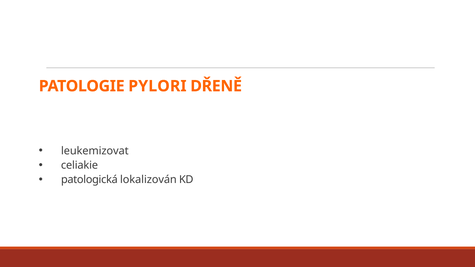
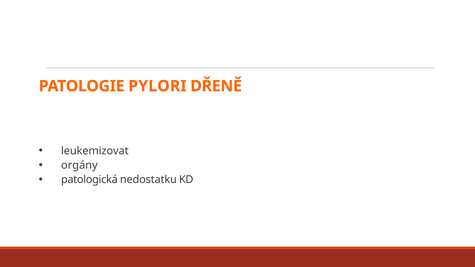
celiakie: celiakie -> orgány (79, 165)
lokalizován: lokalizován -> nedostatku (148, 180)
